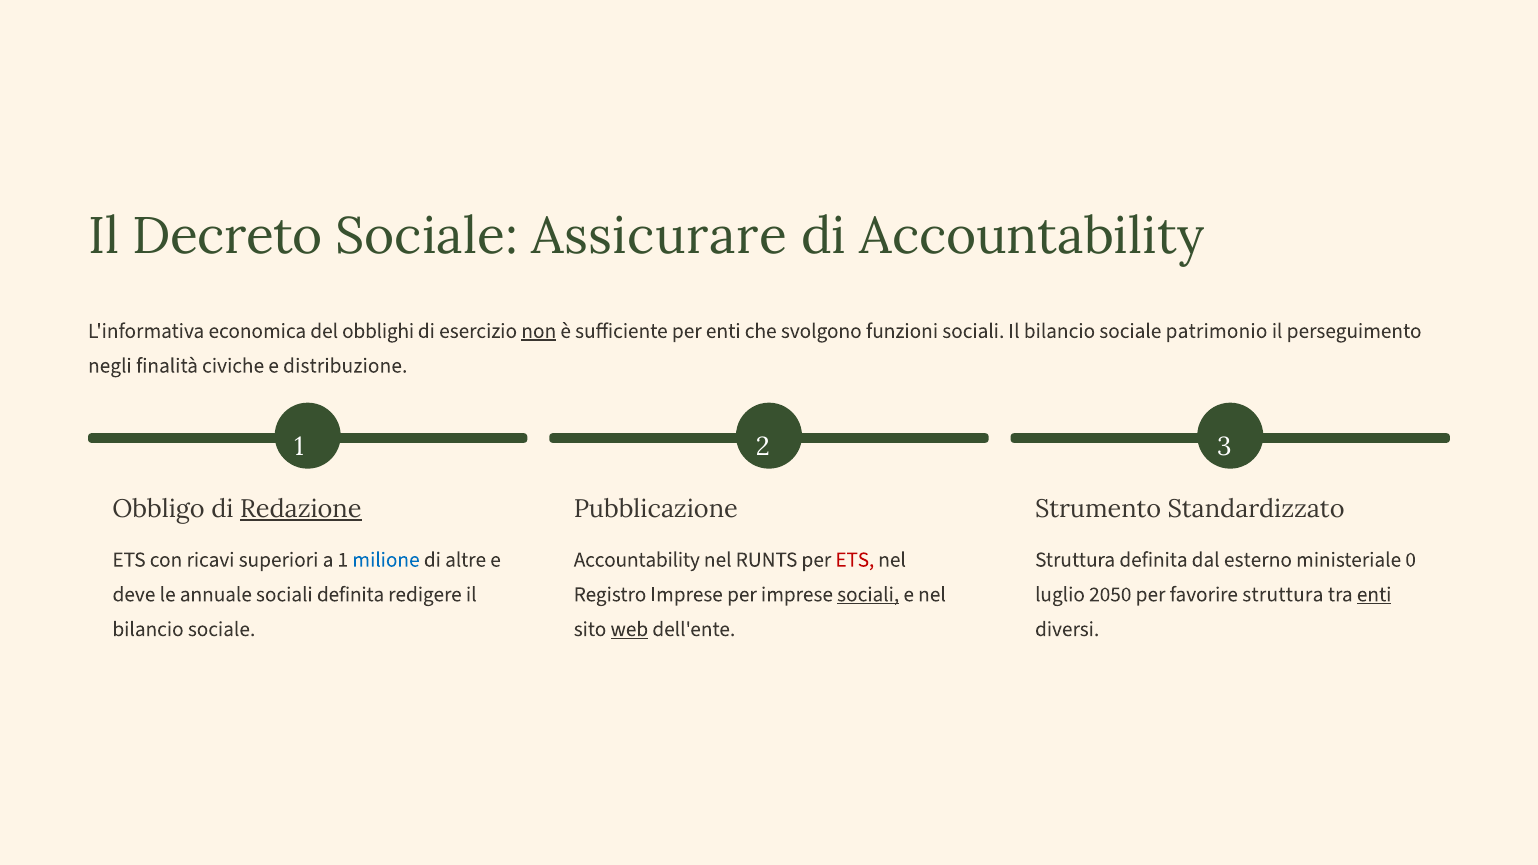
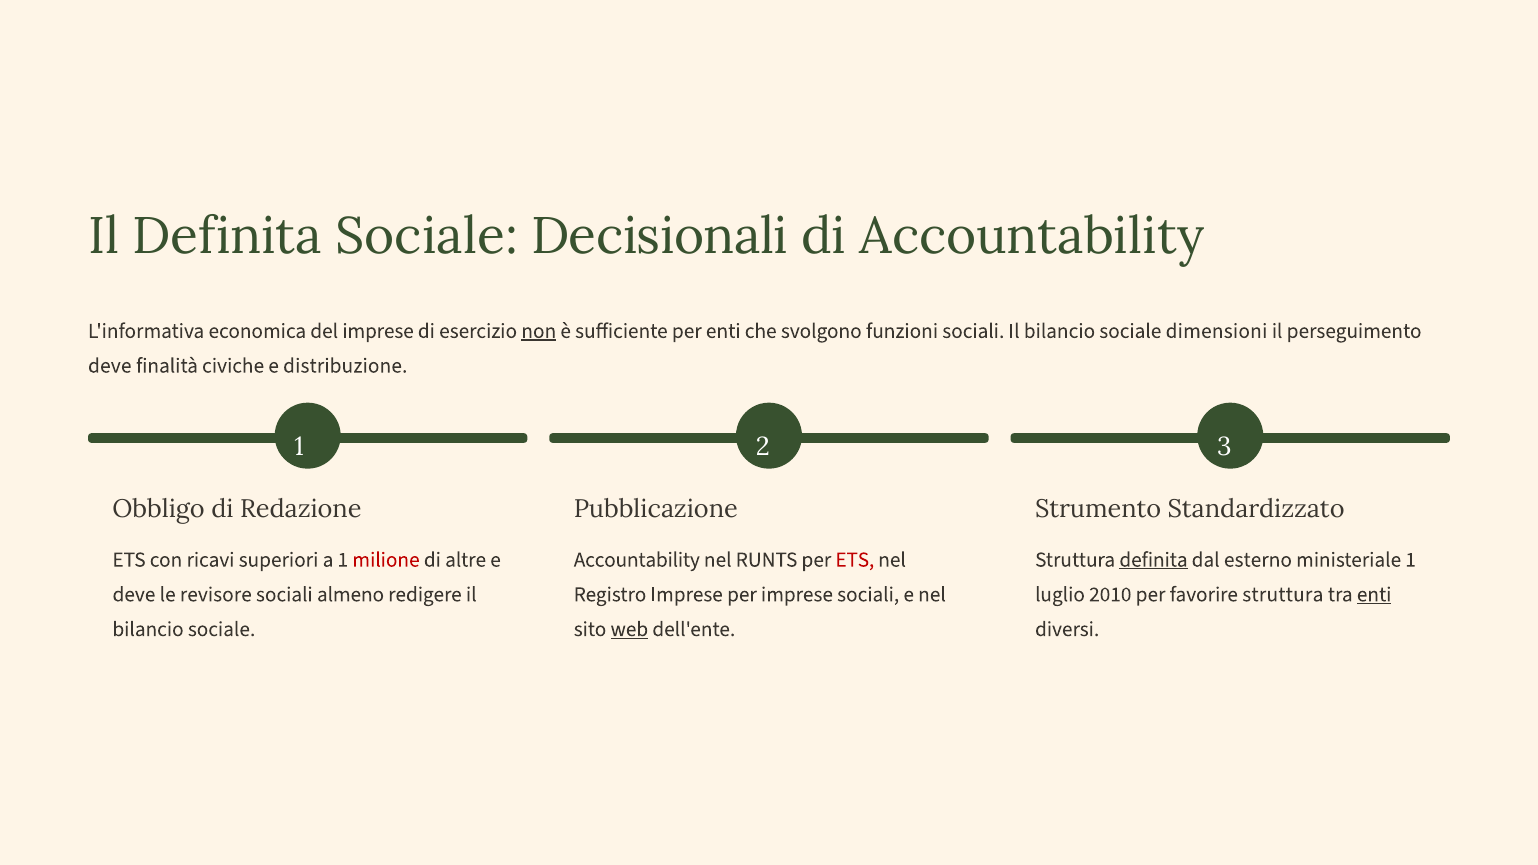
Il Decreto: Decreto -> Definita (227, 236)
Assicurare: Assicurare -> Decisionali (660, 236)
del obblighi: obblighi -> imprese (378, 331)
patrimonio: patrimonio -> dimensioni (1216, 331)
negli: negli -> deve (110, 366)
Redazione underline: present -> none (301, 509)
milione colour: blue -> red (386, 560)
definita underline: none -> present (1153, 560)
ministeriale 0: 0 -> 1 (1411, 560)
annuale: annuale -> revisore (216, 594)
sociali definita: definita -> almeno (351, 594)
sociali underline: present -> none (868, 594)
2050: 2050 -> 2010 (1110, 594)
